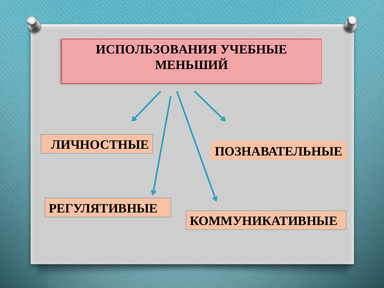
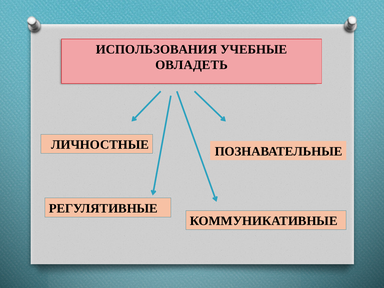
МЕНЬШИЙ: МЕНЬШИЙ -> ОВЛАДЕТЬ (191, 65)
